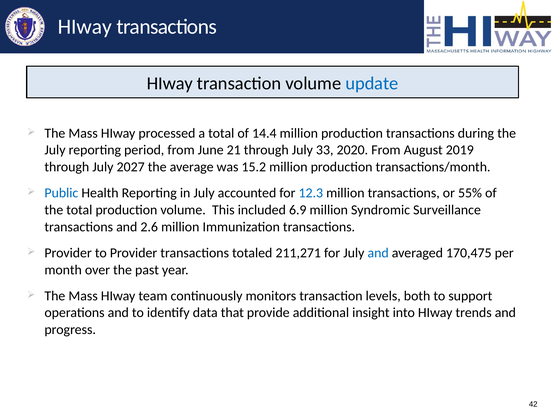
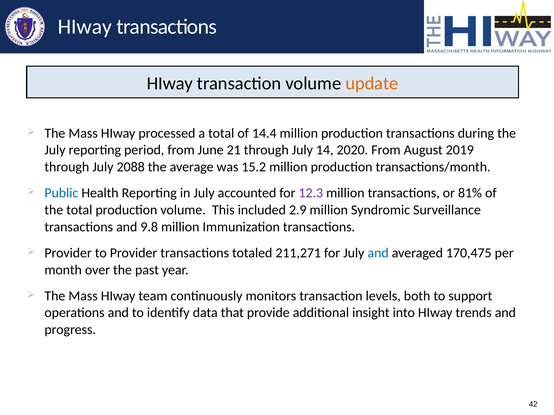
update colour: blue -> orange (372, 83)
33: 33 -> 14 (325, 150)
2027: 2027 -> 2088 (131, 167)
12.3 colour: blue -> purple (311, 193)
55%: 55% -> 81% (470, 193)
6.9: 6.9 -> 2.9 (298, 210)
2.6: 2.6 -> 9.8 (149, 227)
